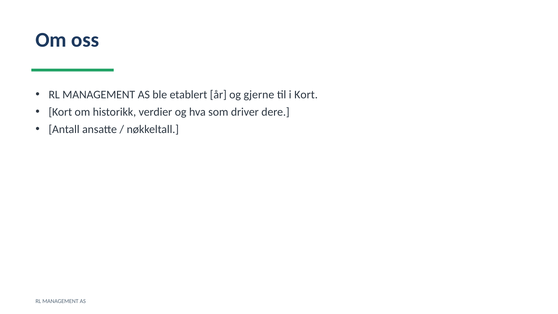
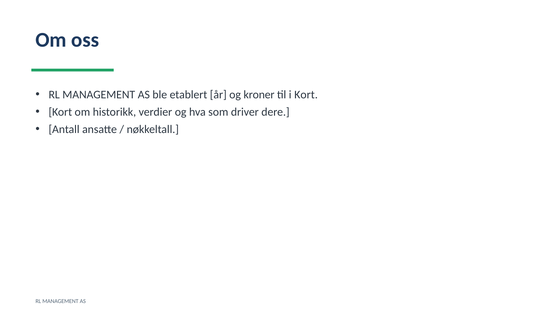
gjerne: gjerne -> kroner (259, 95)
